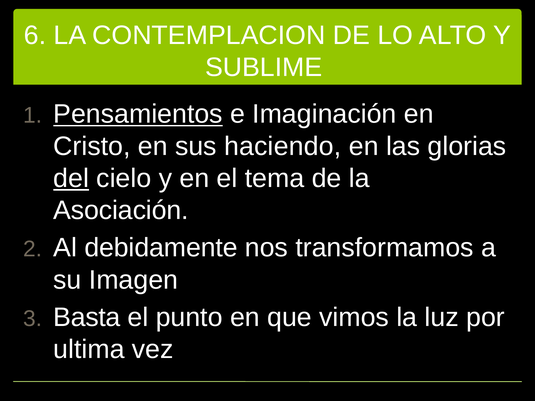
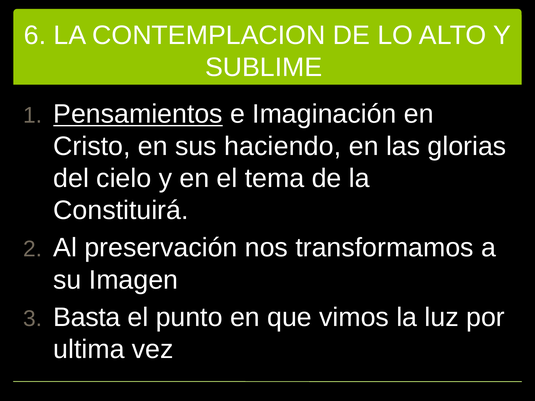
del underline: present -> none (71, 178)
Asociación: Asociación -> Constituirá (121, 211)
debidamente: debidamente -> preservación (161, 248)
